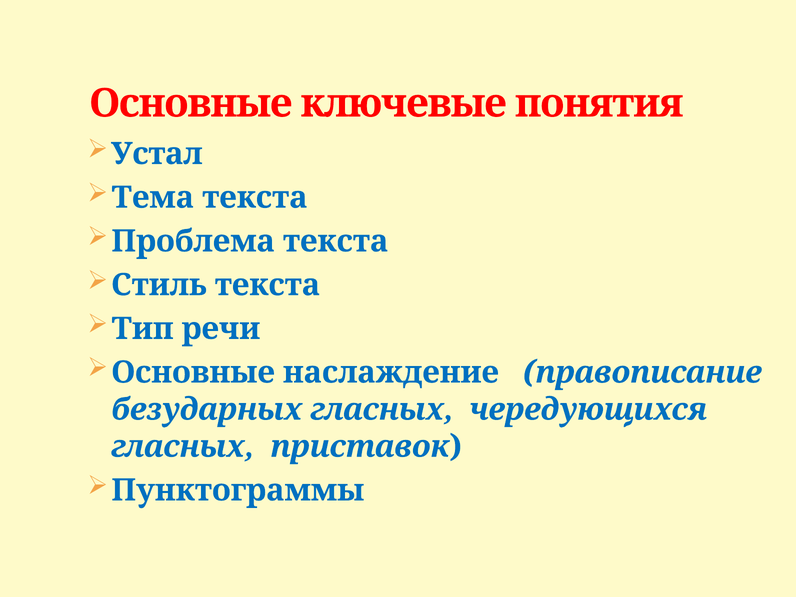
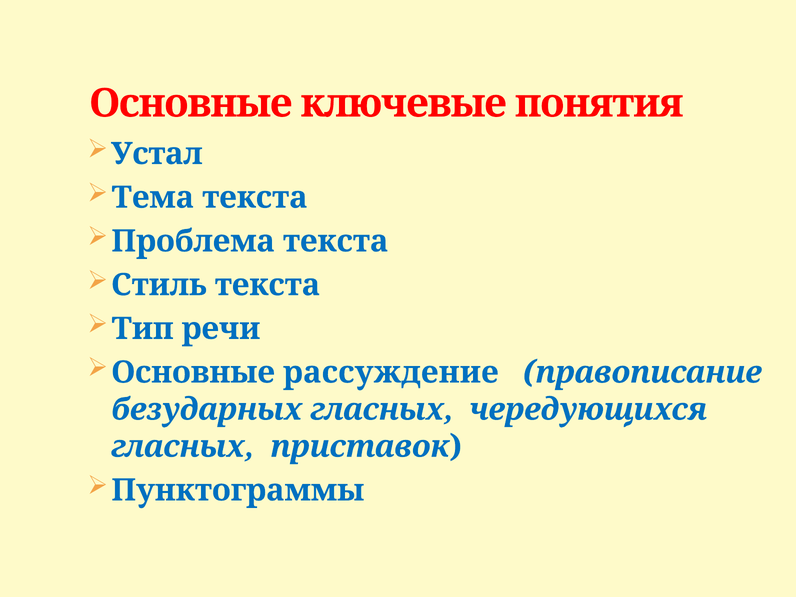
наслаждение: наслаждение -> рассуждение (391, 372)
